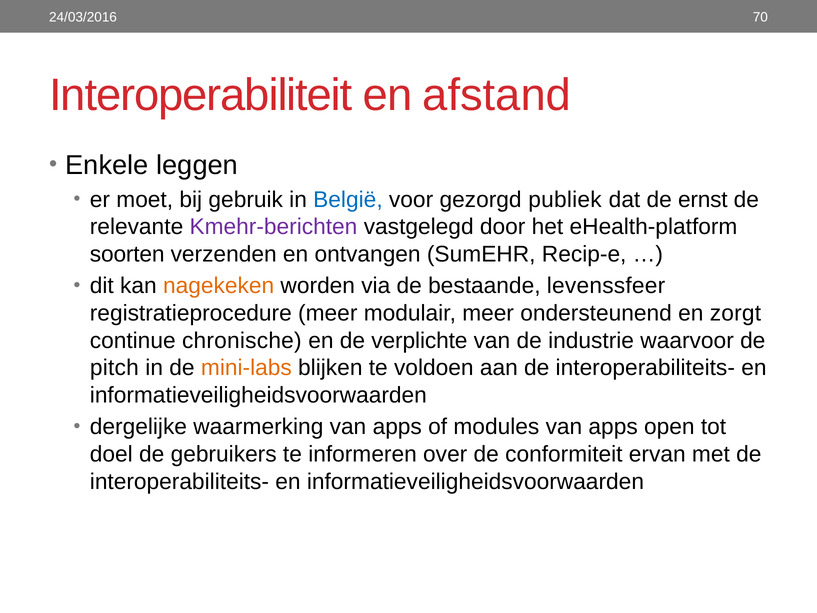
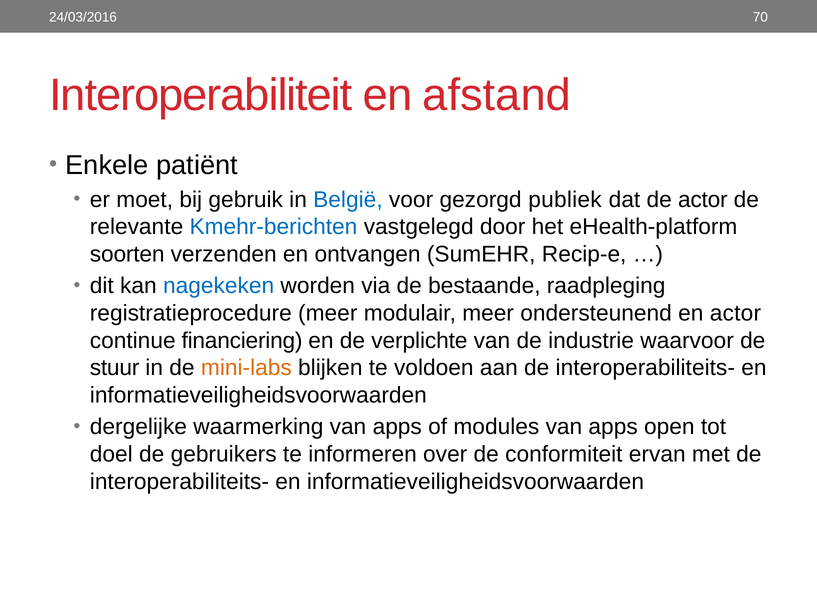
leggen: leggen -> patiënt (197, 165)
de ernst: ernst -> actor (703, 200)
Kmehr-berichten colour: purple -> blue (273, 227)
nagekeken colour: orange -> blue (219, 286)
levenssfeer: levenssfeer -> raadpleging (606, 286)
en zorgt: zorgt -> actor (735, 313)
chronische: chronische -> financiering (242, 340)
pitch: pitch -> stuur (115, 368)
